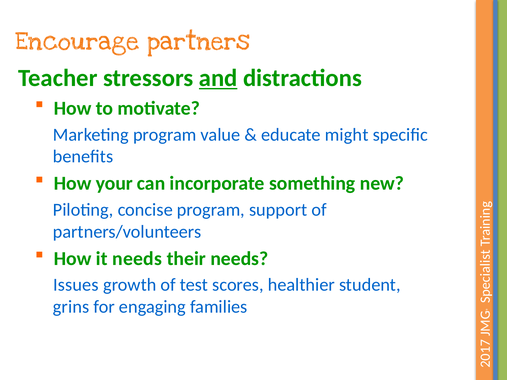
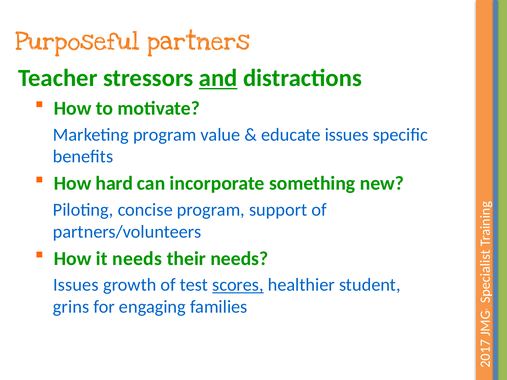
Encourage: Encourage -> Purposeful (78, 41)
educate might: might -> issues (347, 135)
your: your -> hard (114, 184)
scores underline: none -> present (238, 285)
